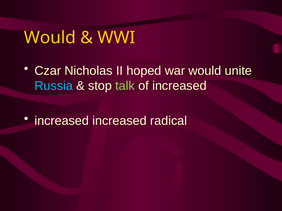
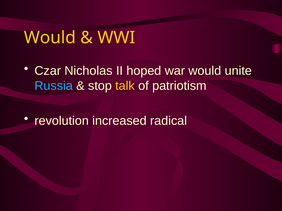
talk colour: light green -> yellow (125, 86)
of increased: increased -> patriotism (179, 86)
increased: increased -> revolution (62, 121)
